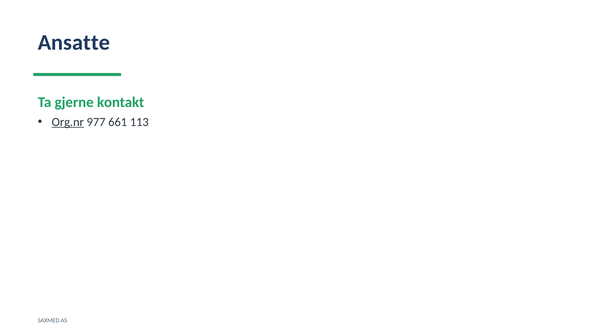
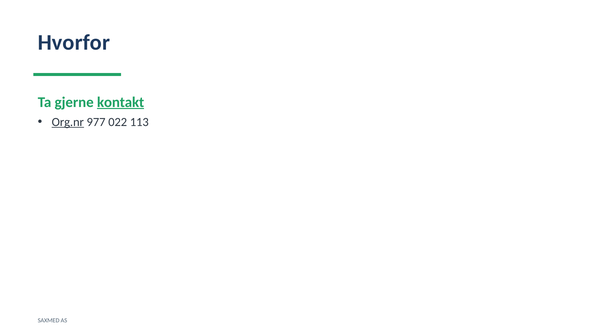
Ansatte: Ansatte -> Hvorfor (74, 42)
kontakt underline: none -> present (121, 102)
661: 661 -> 022 (118, 122)
